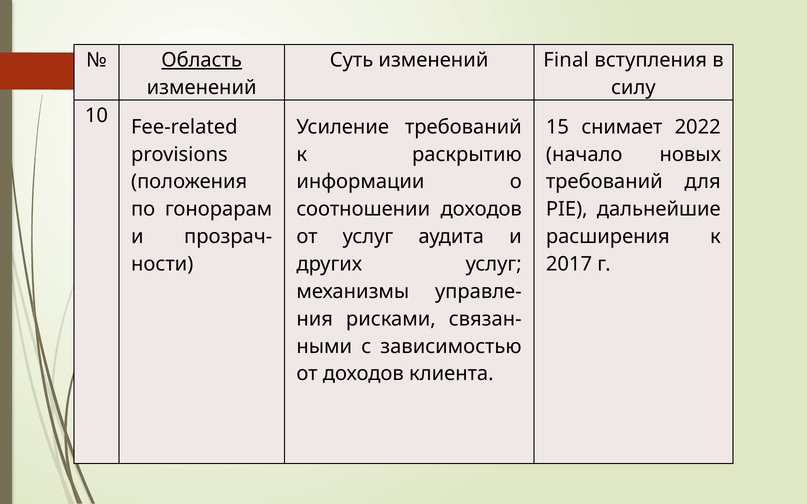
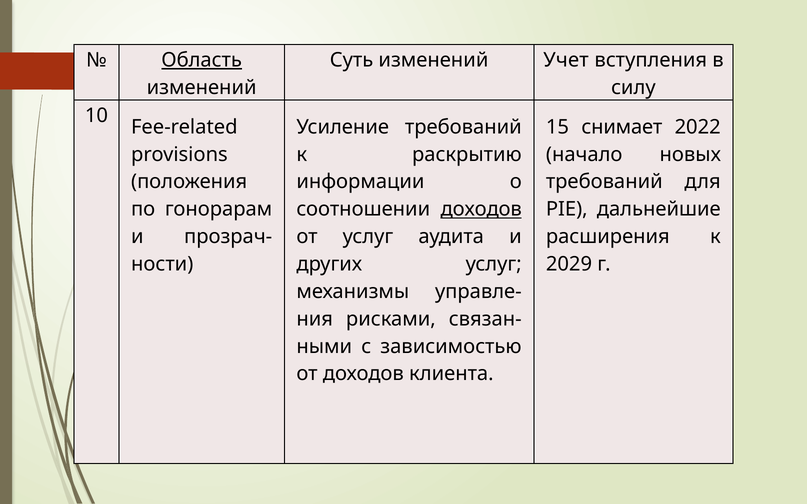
Final: Final -> Учет (566, 60)
доходов underline: none -> present (481, 209)
2017: 2017 -> 2029 (569, 264)
